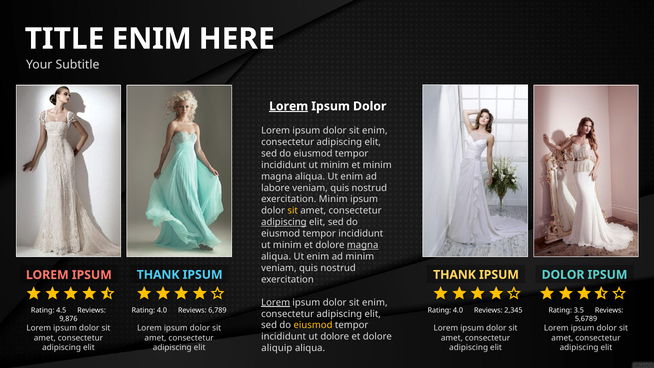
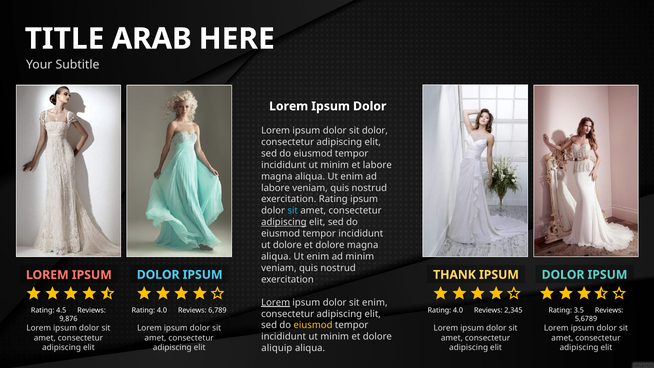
TITLE ENIM: ENIM -> ARAB (152, 39)
Lorem underline: present -> none (289, 106)
enim: enim -> dolor (375, 131)
et minim: minim -> labore (377, 165)
exercitation Minim: Minim -> Rating (333, 199)
sit colour: yellow -> light blue (293, 211)
minim: minim -> dolore (287, 245)
magna underline: present -> none (363, 245)
THANK: THANK -> DOLOR (158, 275)
dolore: dolore -> minim (335, 337)
